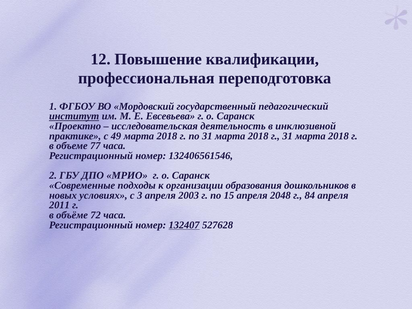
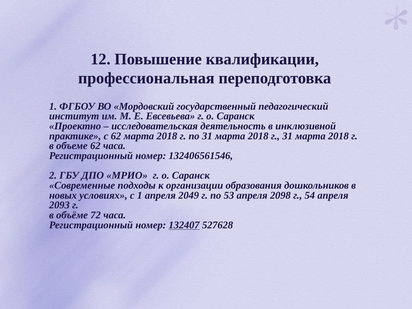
институт underline: present -> none (74, 116)
с 49: 49 -> 62 (116, 136)
объеме 77: 77 -> 62 (95, 146)
с 3: 3 -> 1 (140, 195)
2003: 2003 -> 2049 (189, 195)
15: 15 -> 53 (229, 195)
2048: 2048 -> 2098 (280, 195)
84: 84 -> 54 (310, 195)
2011: 2011 -> 2093 (59, 205)
